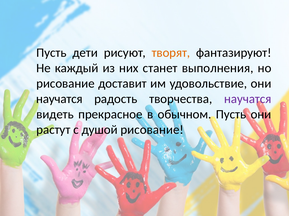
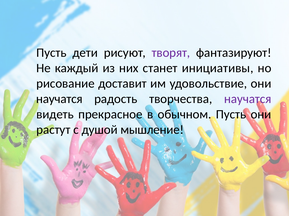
творят colour: orange -> purple (171, 53)
выполнения: выполнения -> инициативы (218, 68)
душой рисование: рисование -> мышление (152, 130)
